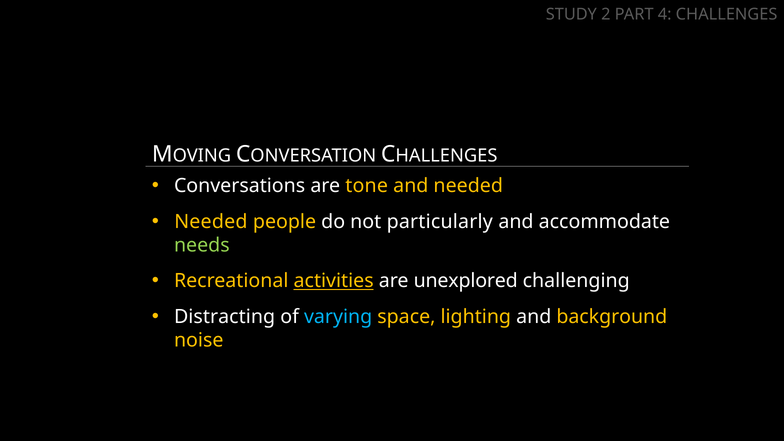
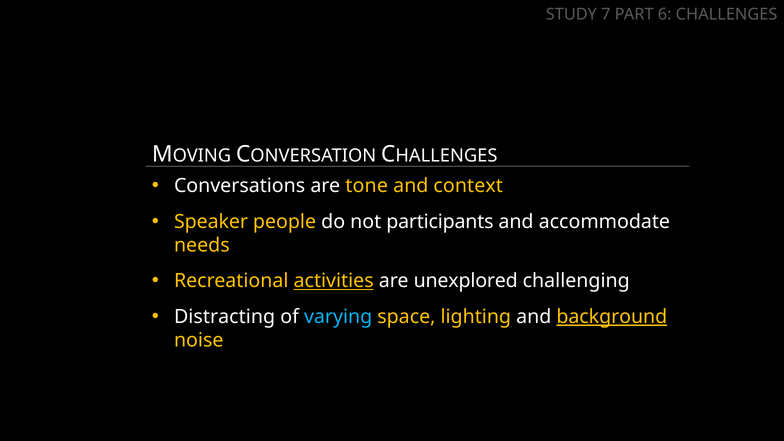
2: 2 -> 7 (606, 14)
4: 4 -> 6 (665, 14)
and needed: needed -> context (468, 186)
Needed: Needed -> Speaker (211, 222)
particularly: particularly -> participants (440, 222)
needs colour: light green -> yellow (202, 245)
background underline: none -> present (612, 317)
